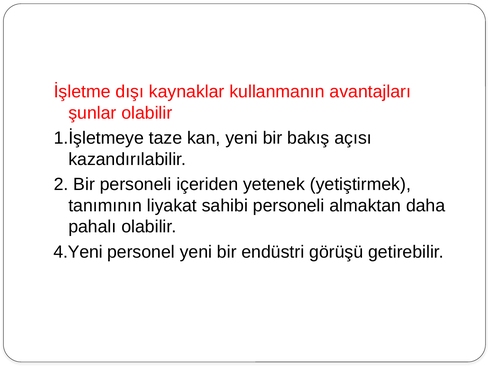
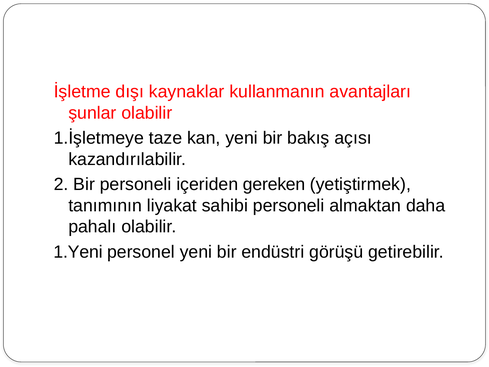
yetenek: yetenek -> gereken (274, 184)
4.Yeni: 4.Yeni -> 1.Yeni (78, 252)
